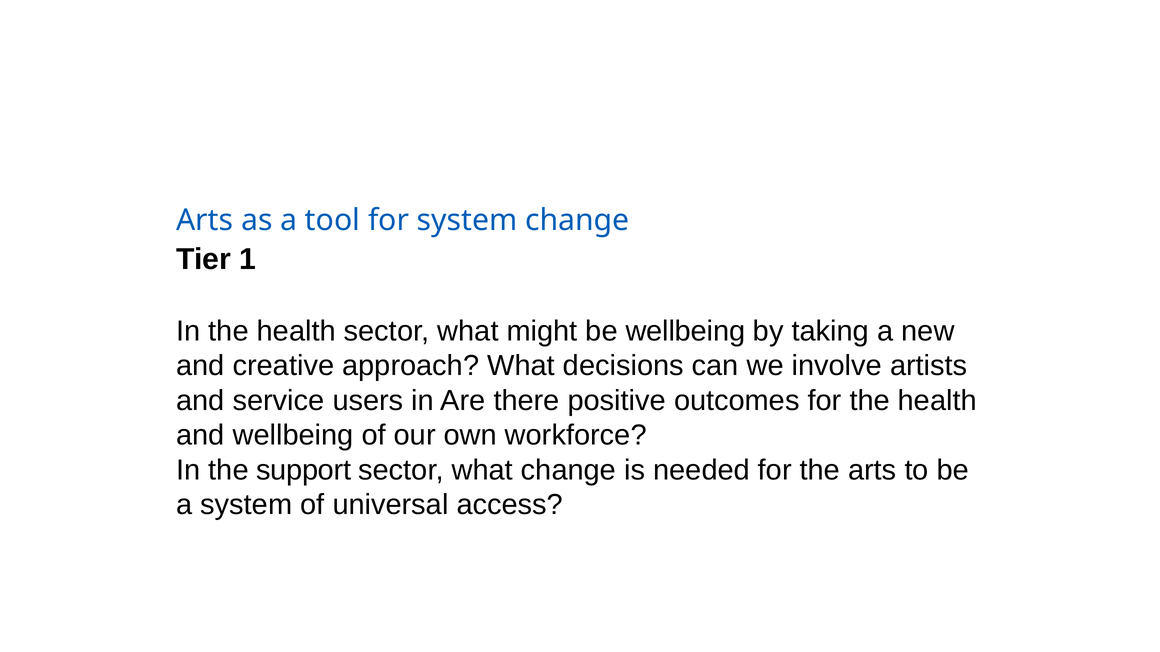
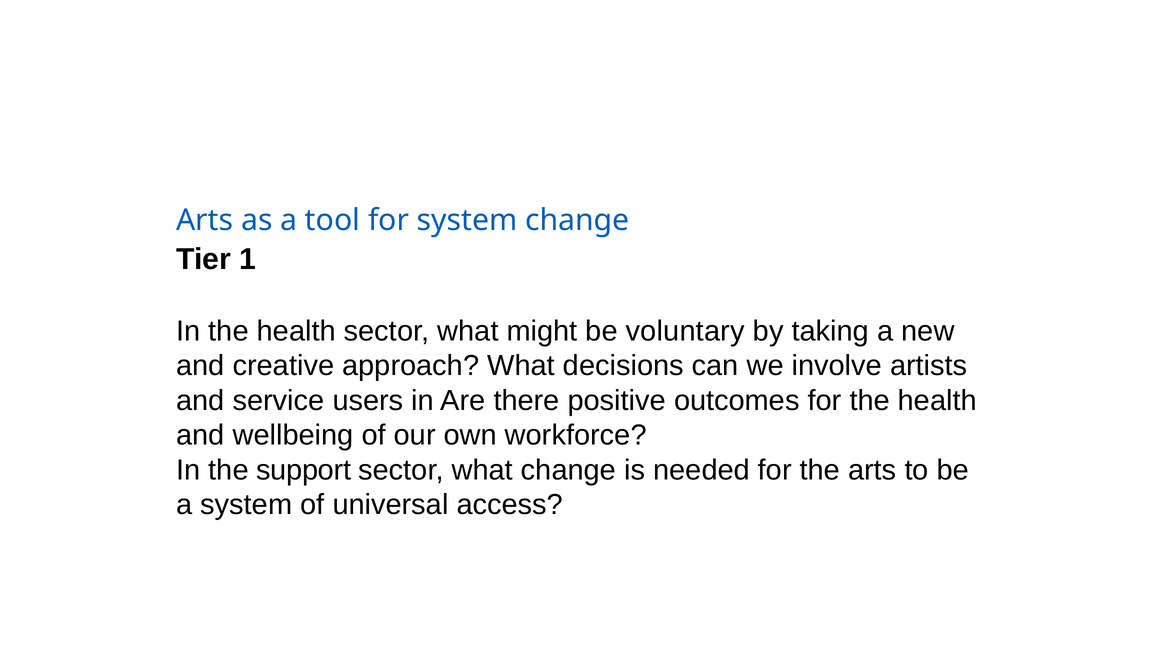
be wellbeing: wellbeing -> voluntary (685, 331)
